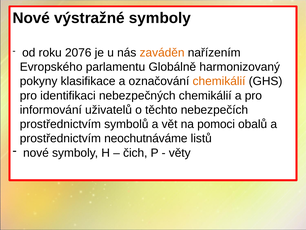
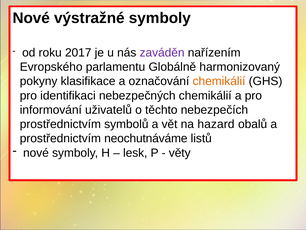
2076: 2076 -> 2017 (78, 53)
zaváděn colour: orange -> purple (162, 53)
pomoci: pomoci -> hazard (216, 124)
čich: čich -> lesk (135, 153)
